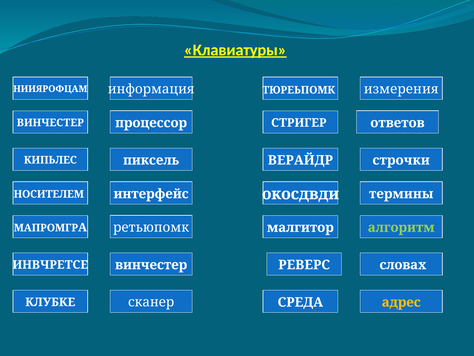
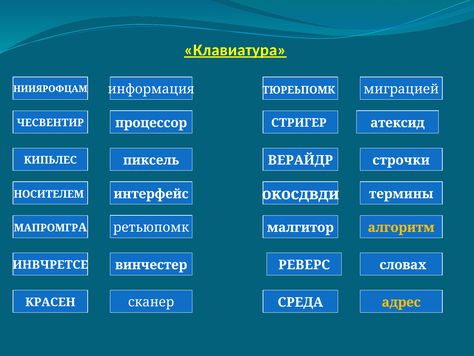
Клавиатуры: Клавиатуры -> Клавиатура (235, 50)
измерения: измерения -> миграцией (401, 89)
ответов: ответов -> атексид (398, 123)
ВИНЧЕСТЕР: ВИНЧЕСТЕР -> ЧЕСВЕНТИР (50, 123)
алгоритм colour: light green -> yellow (401, 227)
КЛУБКЕ: КЛУБКЕ -> КРАСЕН (50, 302)
